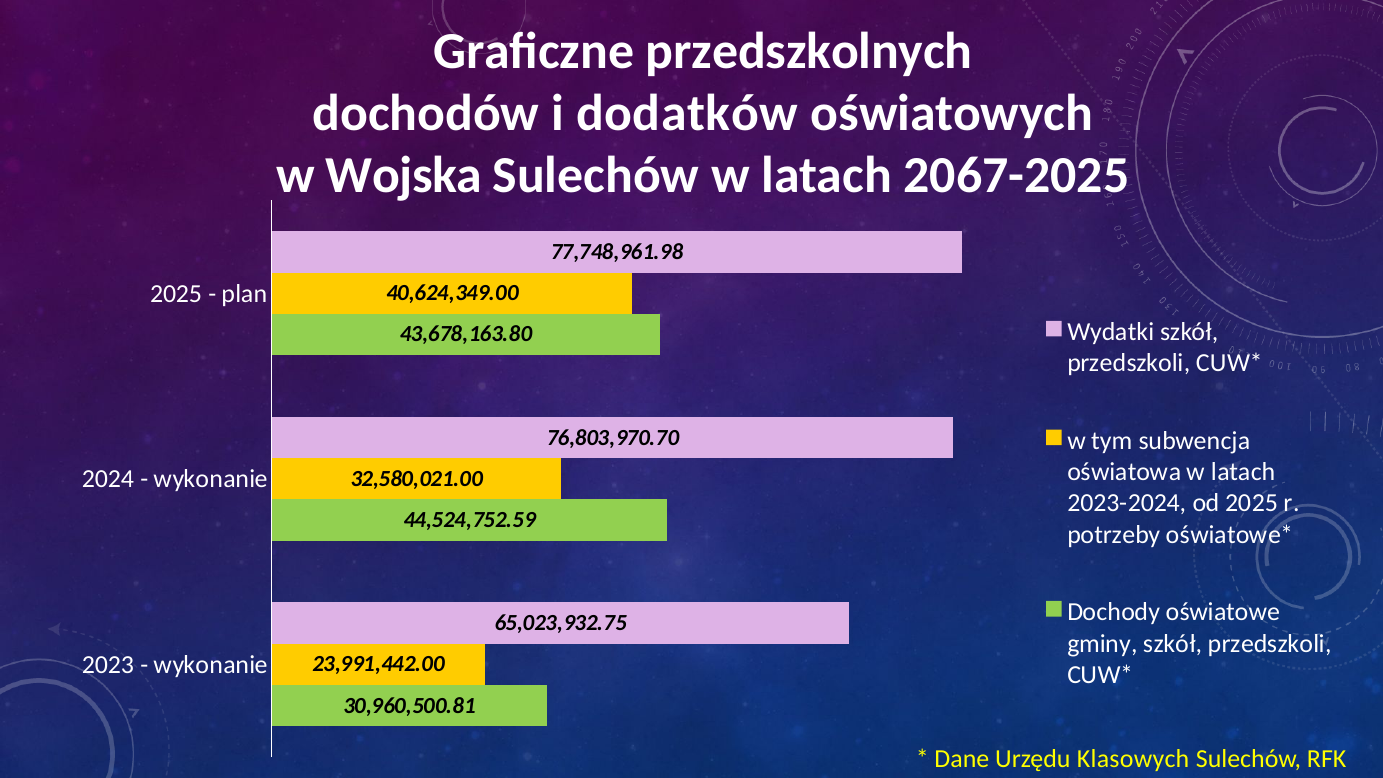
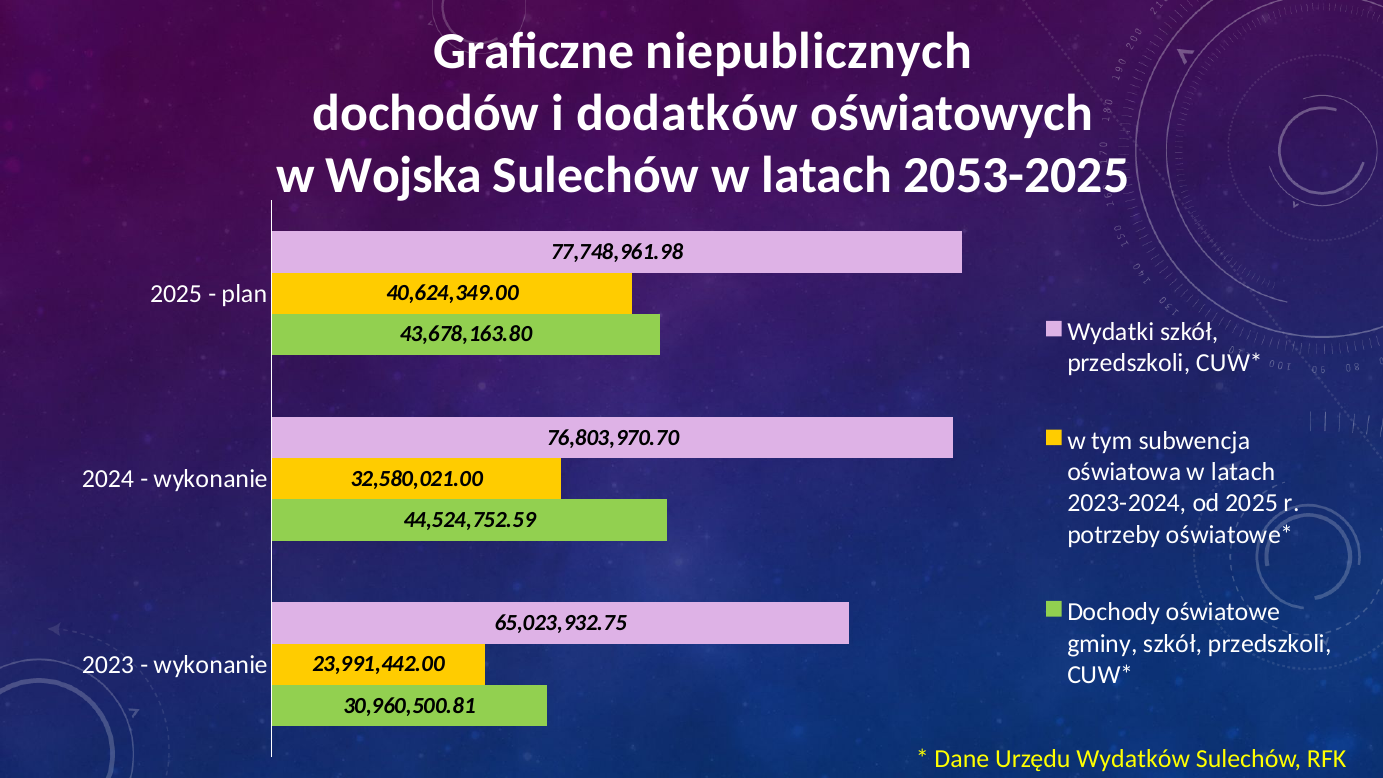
przedszkolnych: przedszkolnych -> niepublicznych (809, 51)
2067-2025: 2067-2025 -> 2053-2025 (1016, 175)
Klasowych: Klasowych -> Wydatków (1133, 758)
